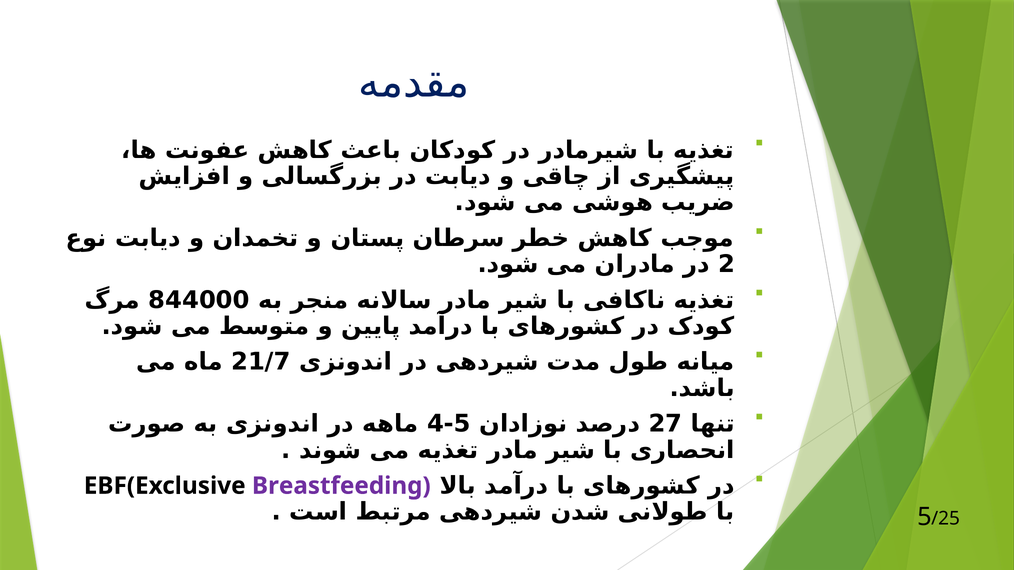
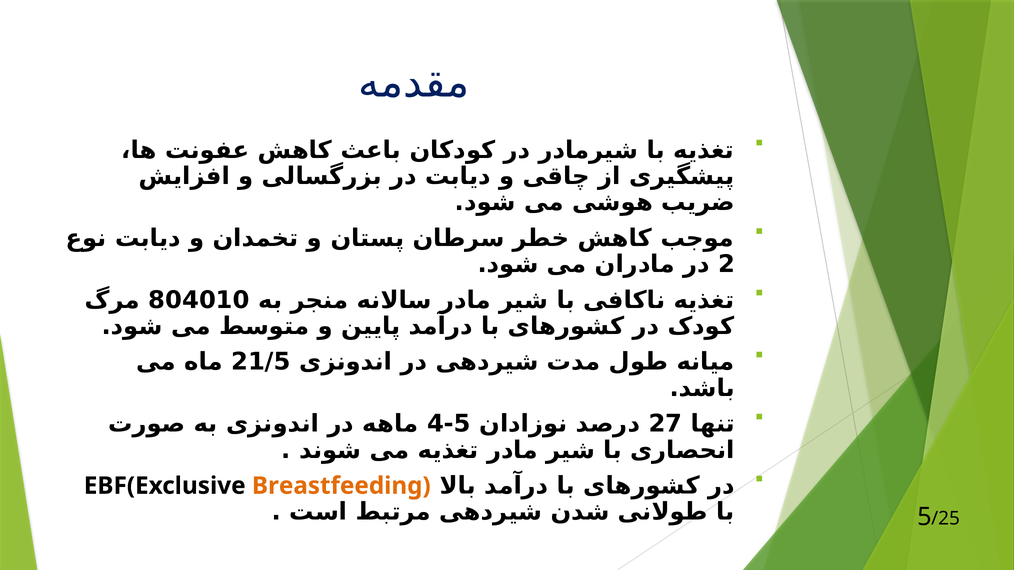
844000: 844000 -> 804010 (199, 300)
21/7: 21/7 -> 21/5 (261, 362)
Breastfeeding colour: purple -> orange (341, 486)
